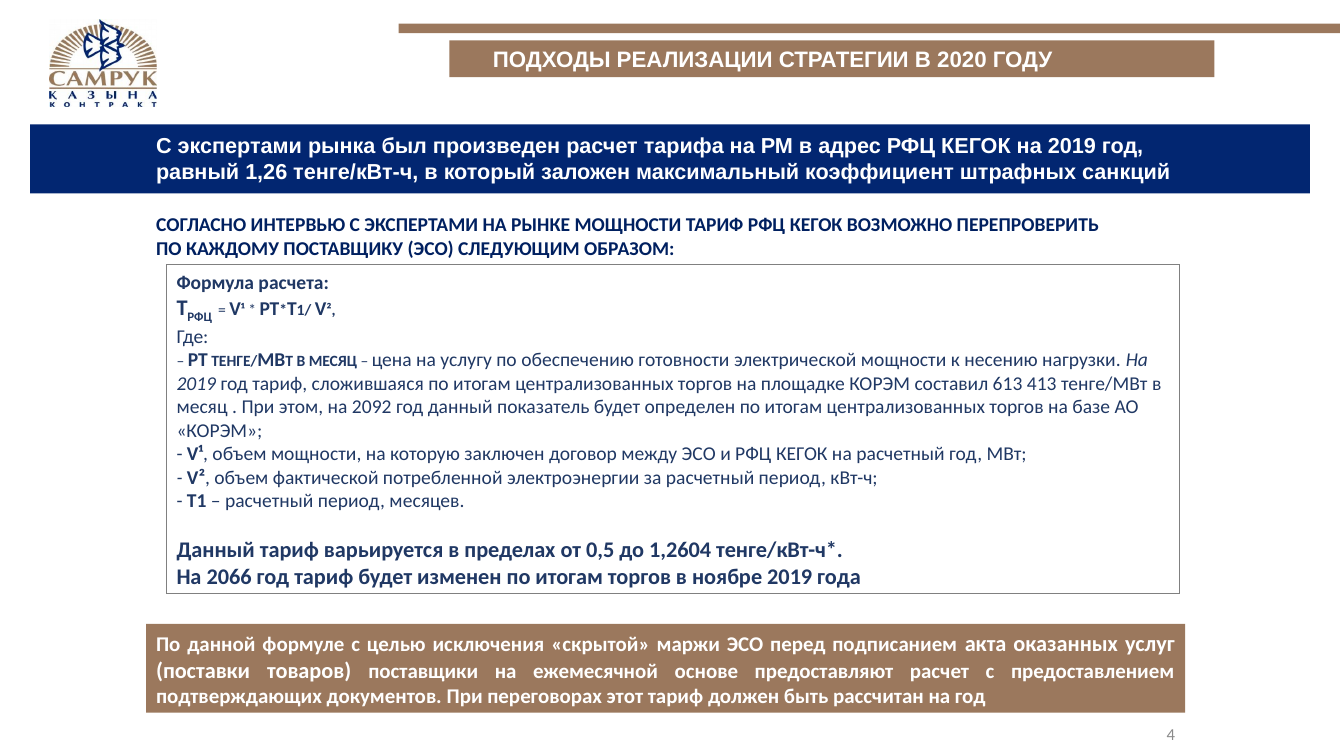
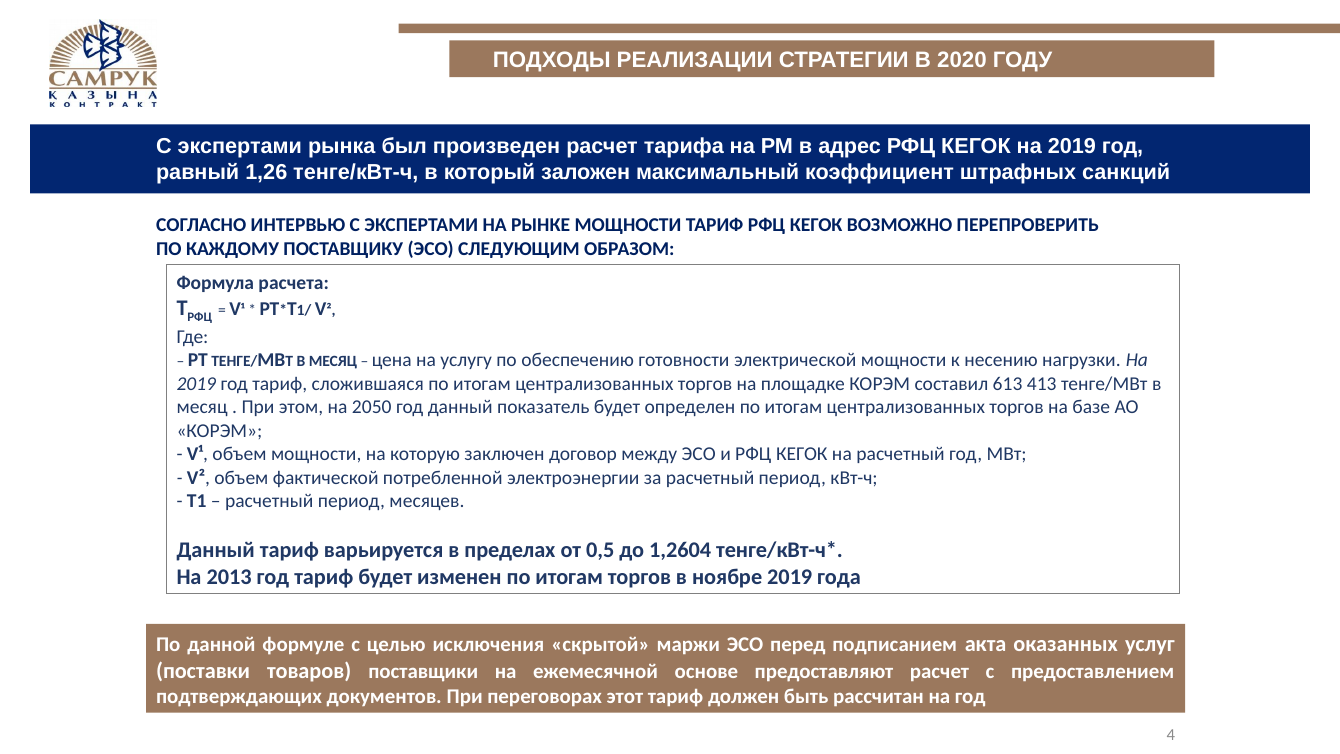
2092: 2092 -> 2050 (372, 407)
2066: 2066 -> 2013 (229, 577)
